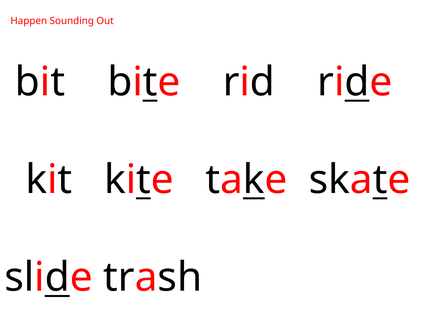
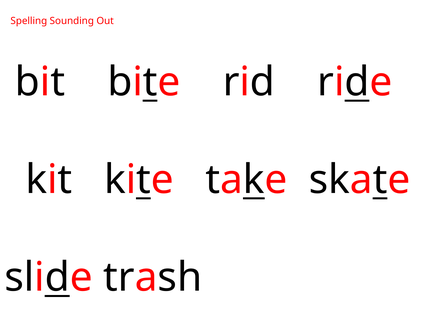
Happen: Happen -> Spelling (29, 21)
